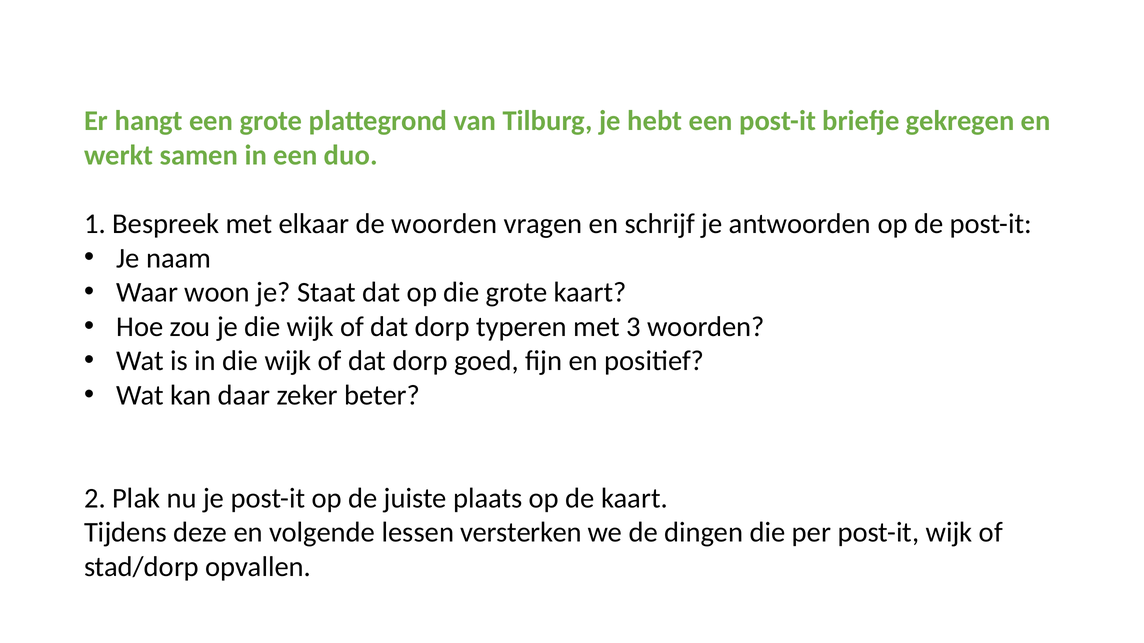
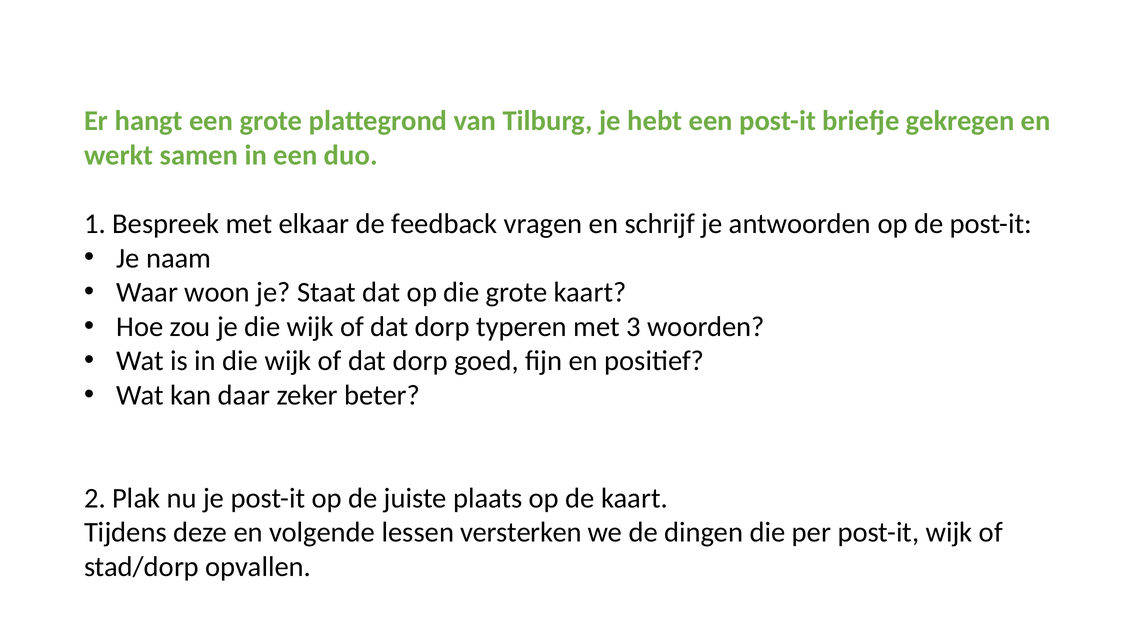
de woorden: woorden -> feedback (444, 224)
